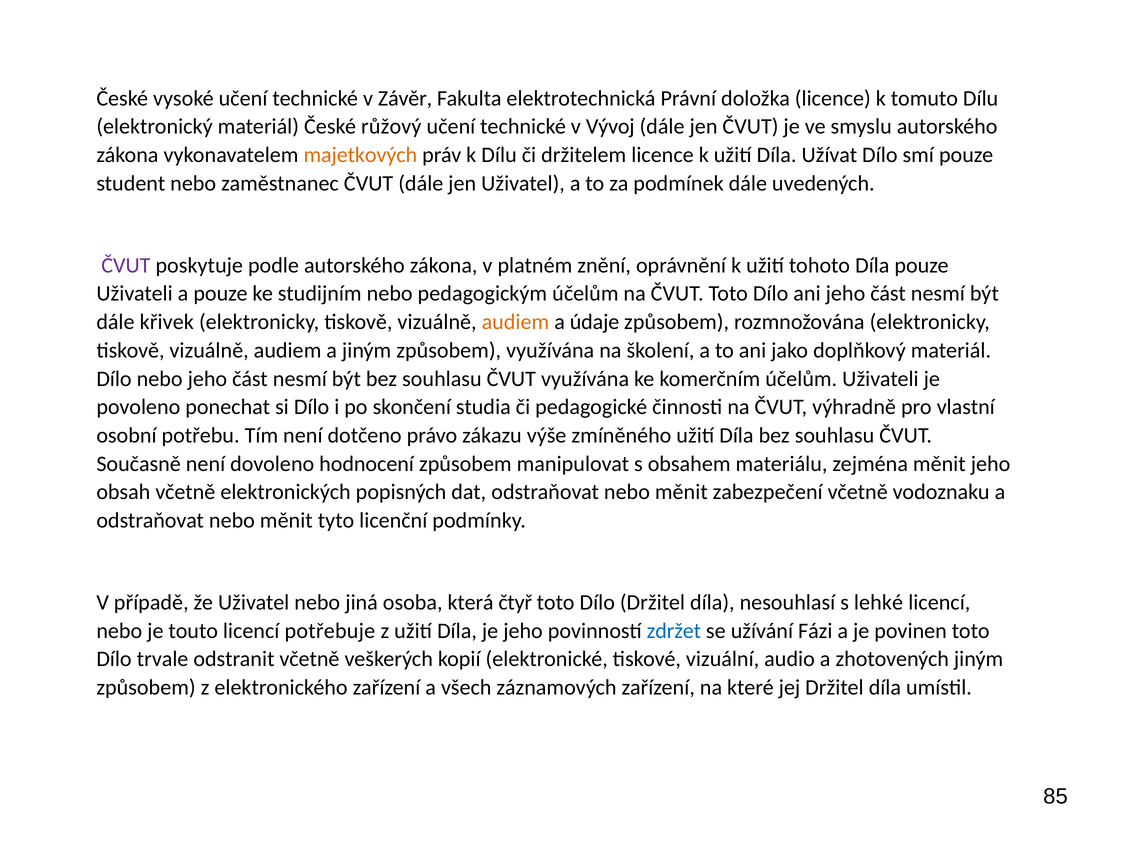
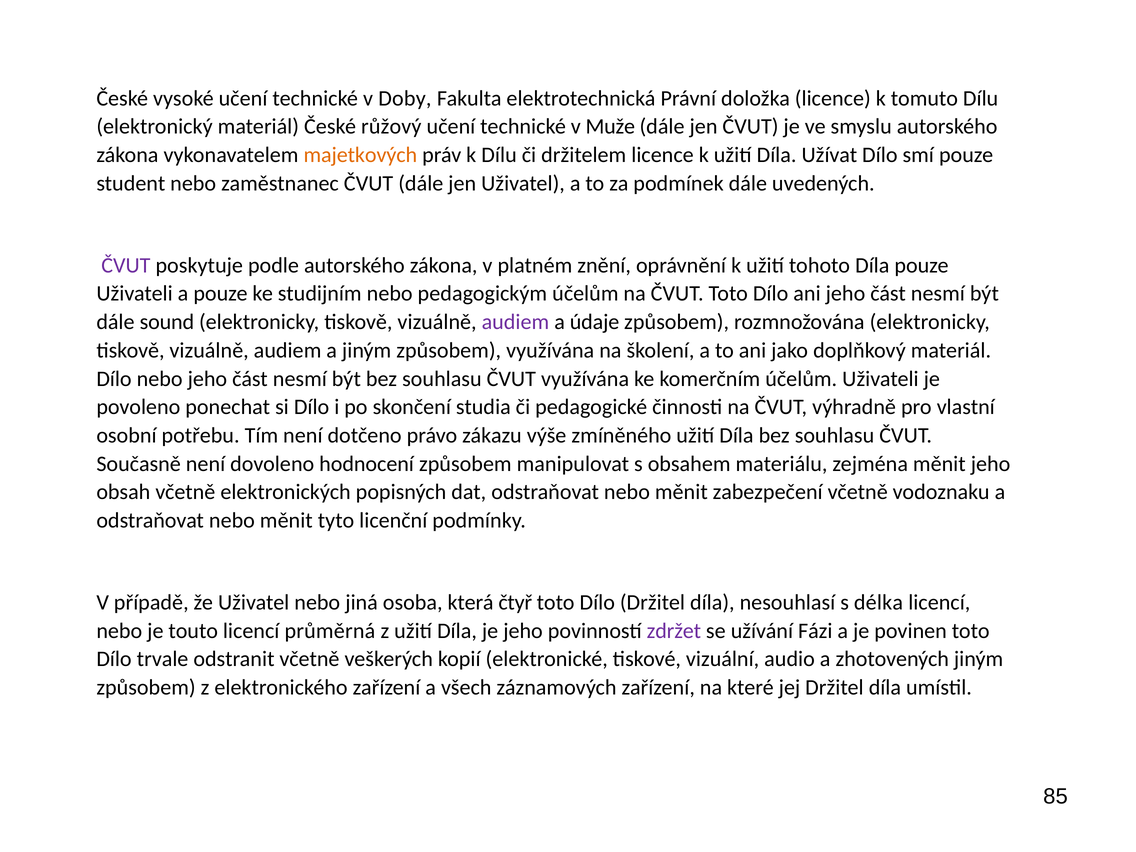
Závěr: Závěr -> Doby (405, 98)
Vývoj: Vývoj -> Muže (610, 127)
křivek: křivek -> sound (167, 322)
audiem colour: orange -> purple (515, 322)
lehké: lehké -> délka (878, 602)
potřebuje: potřebuje -> průměrná (330, 631)
zdržet colour: blue -> purple (674, 631)
